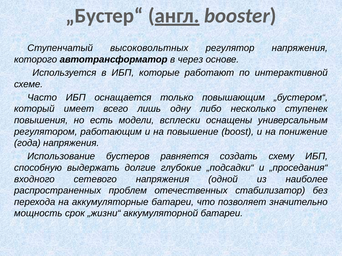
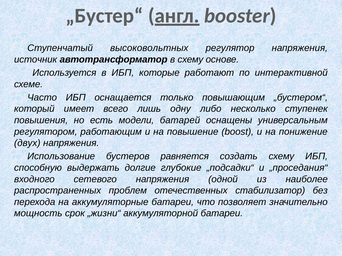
которого: которого -> источник (36, 60)
в через: через -> схему (190, 60)
всплески: всплески -> батарей (180, 120)
года: года -> двух (27, 143)
